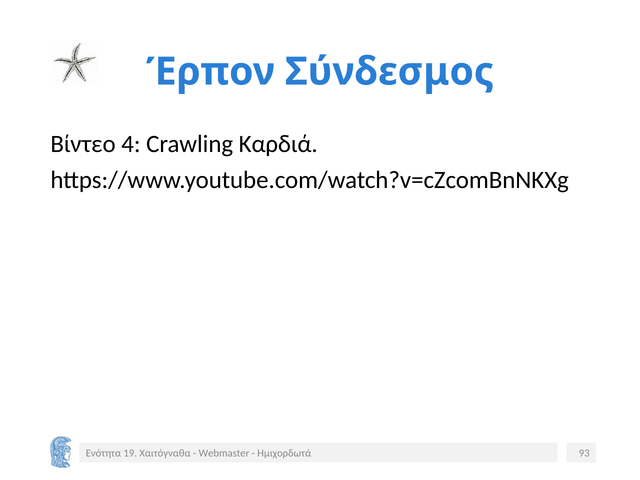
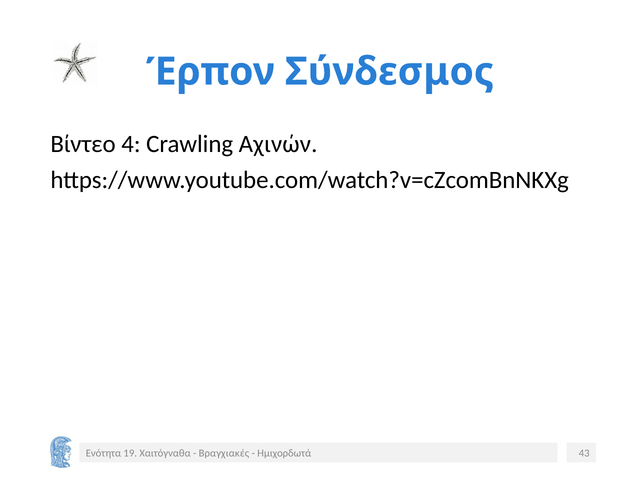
Καρδιά: Καρδιά -> Αχινών (278, 144)
Webmaster: Webmaster -> Βραγχιακές (224, 453)
93: 93 -> 43 (584, 453)
